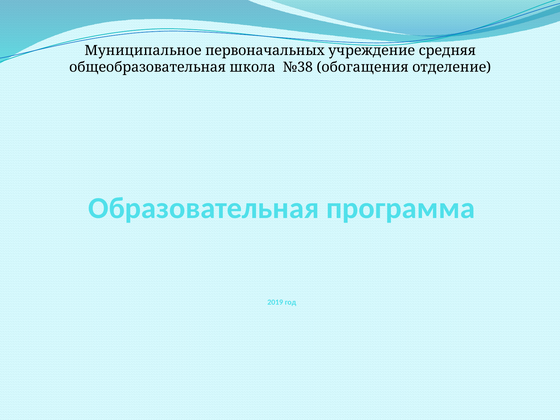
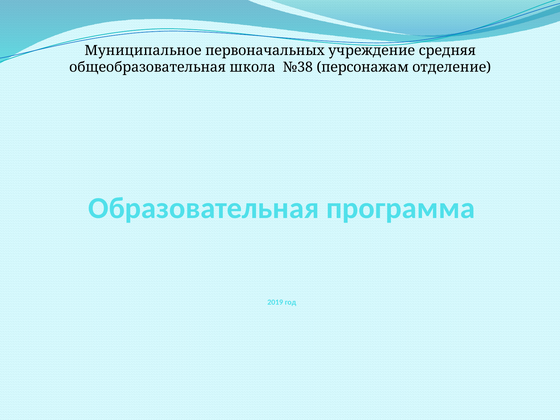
обогащения: обогащения -> персонажам (363, 67)
